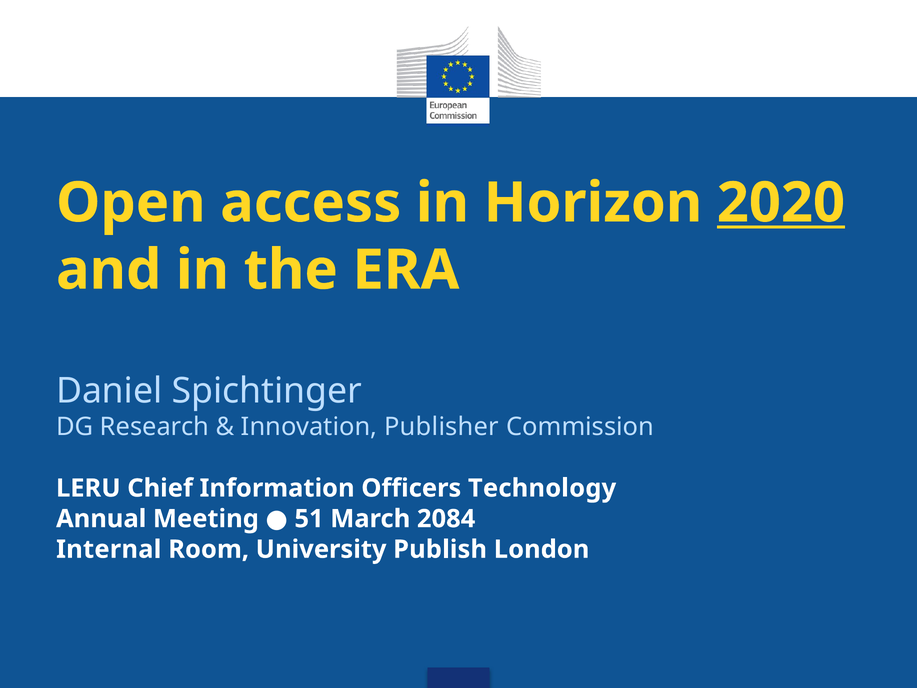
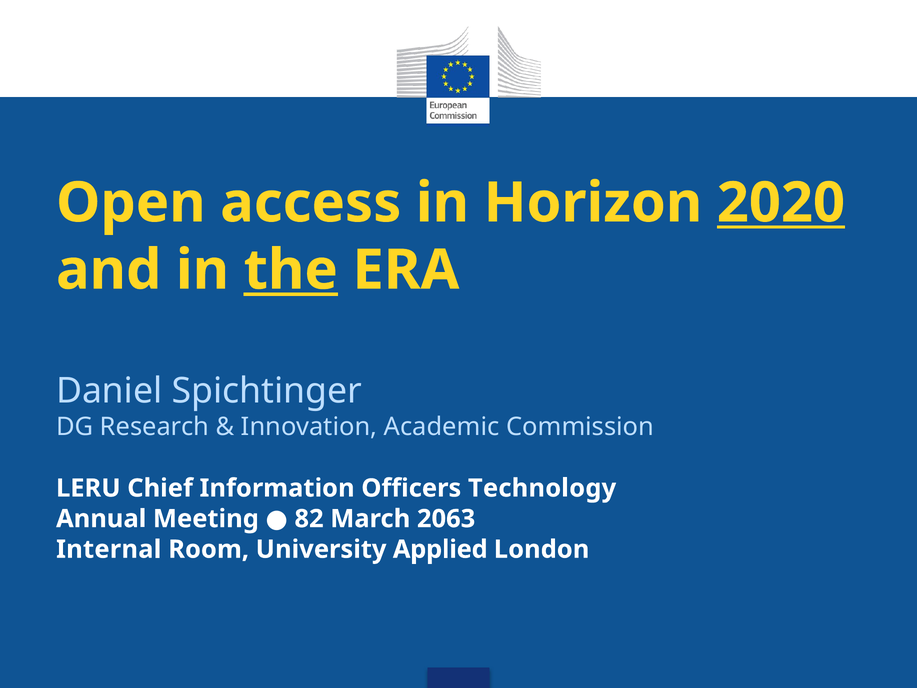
the underline: none -> present (291, 270)
Publisher: Publisher -> Academic (442, 427)
51: 51 -> 82 (309, 519)
2084: 2084 -> 2063 (446, 519)
Publish: Publish -> Applied (440, 549)
